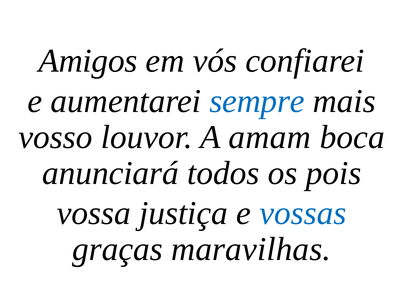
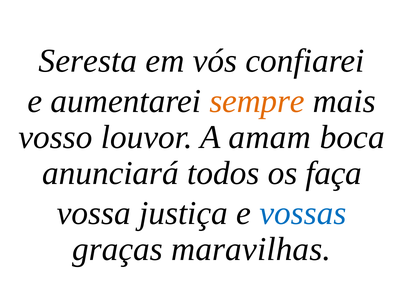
Amigos: Amigos -> Seresta (88, 61)
sempre colour: blue -> orange (257, 101)
pois: pois -> faça (334, 173)
